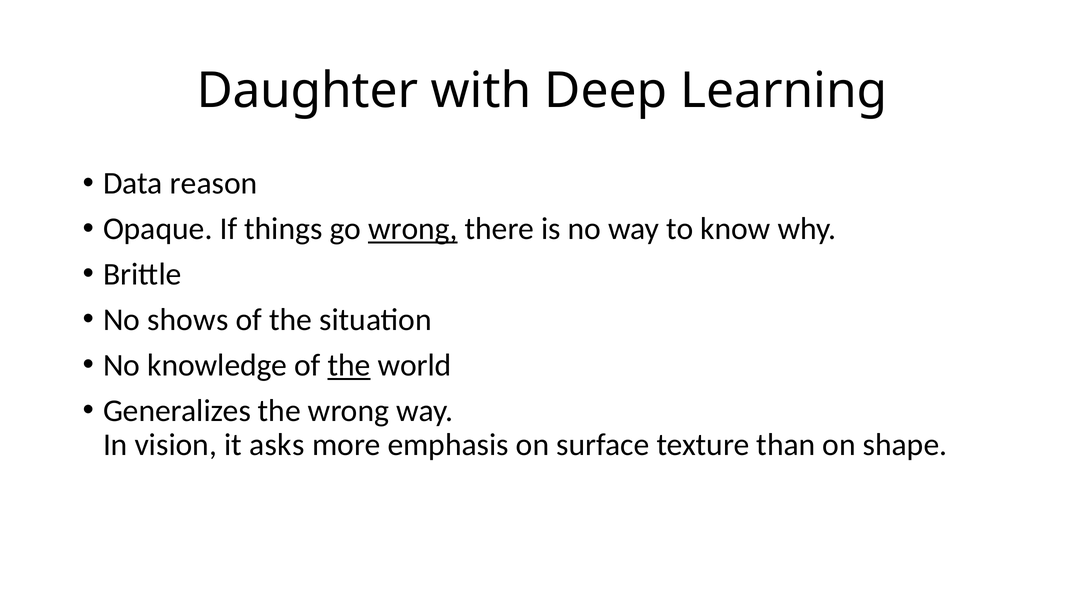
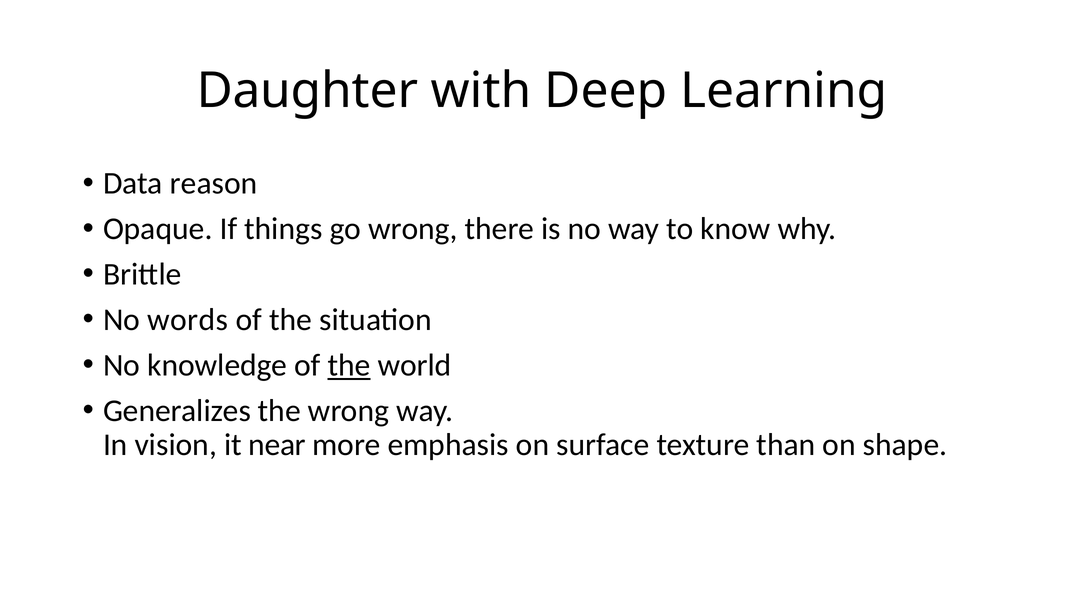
wrong underline: present -> none (413, 229)
shows: shows -> words (188, 320)
asks: asks -> near (277, 445)
